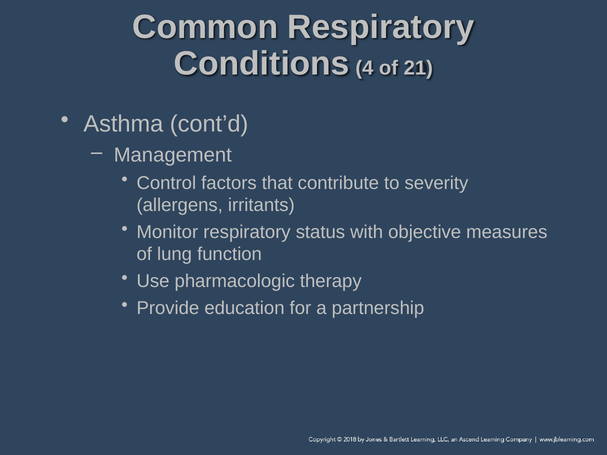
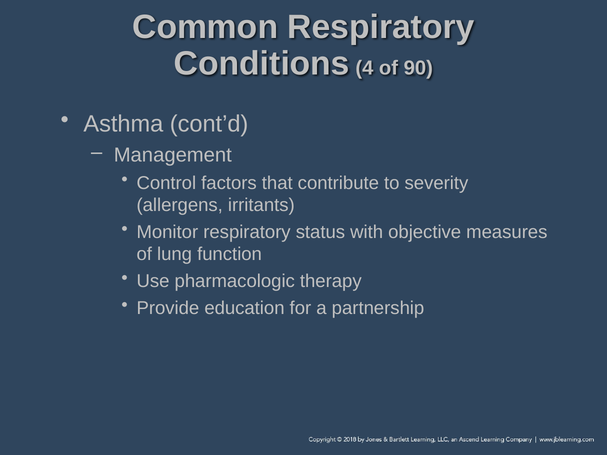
21: 21 -> 90 (418, 68)
